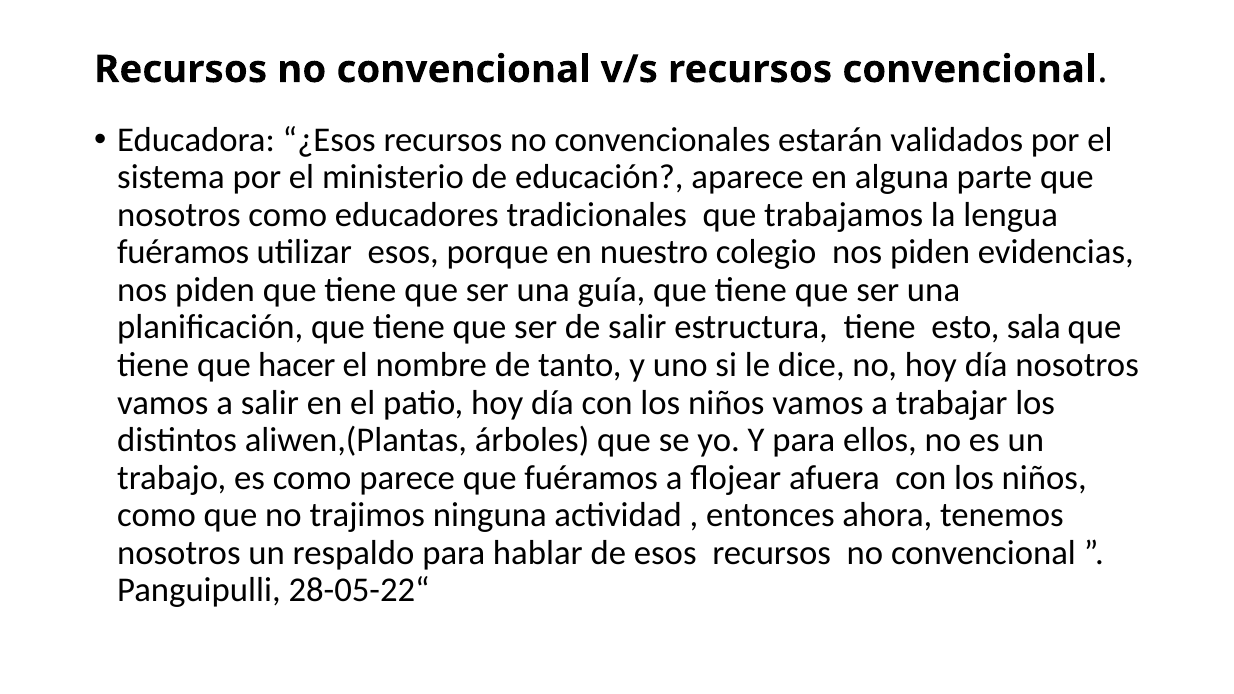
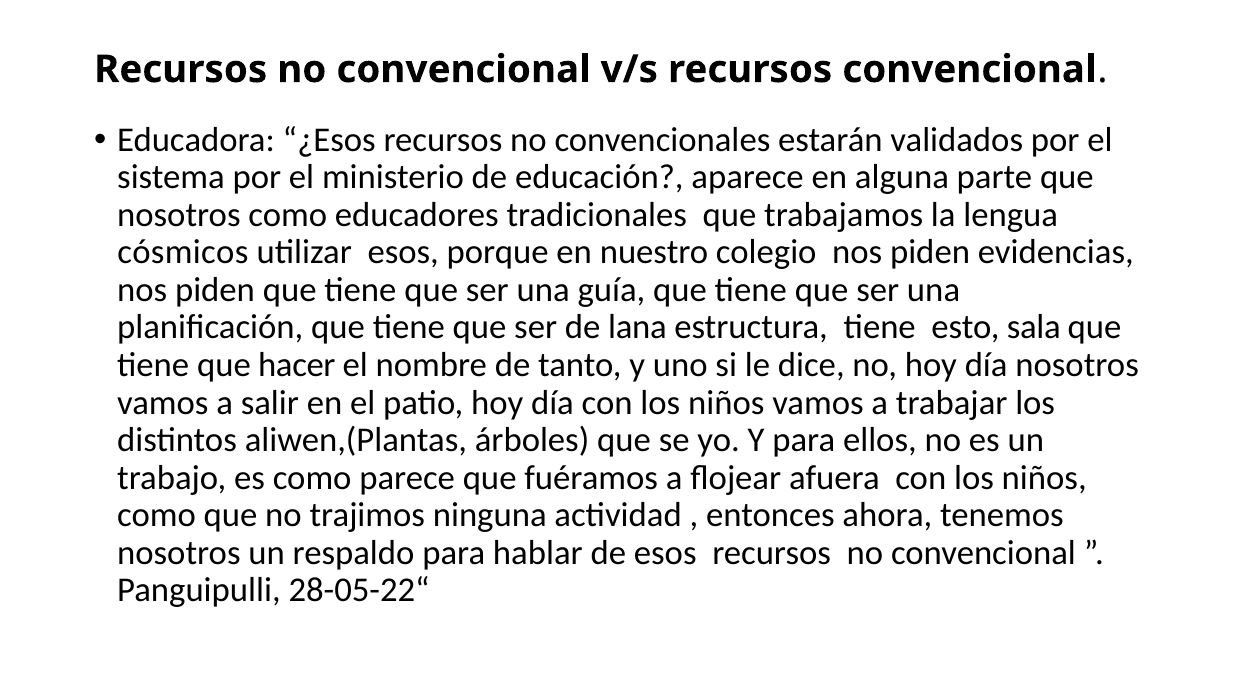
fuéramos: fuéramos -> cósmicos (183, 253)
de salir: salir -> lana (638, 328)
